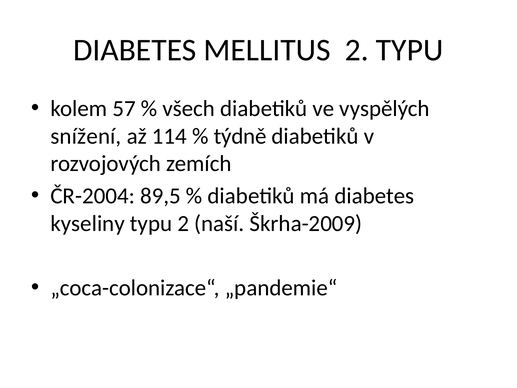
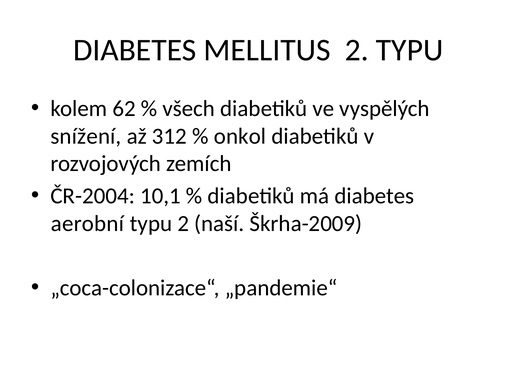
57: 57 -> 62 (124, 108)
114: 114 -> 312 (169, 136)
týdně: týdně -> onkol (240, 136)
89,5: 89,5 -> 10,1 (160, 196)
kyseliny: kyseliny -> aerobní (87, 223)
